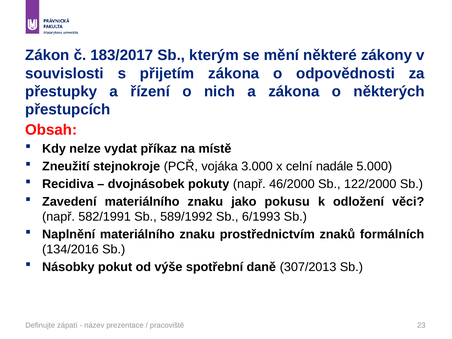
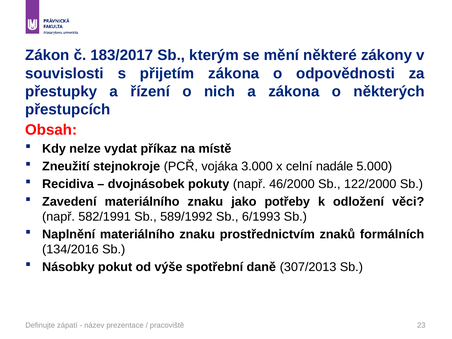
pokusu: pokusu -> potřeby (287, 202)
